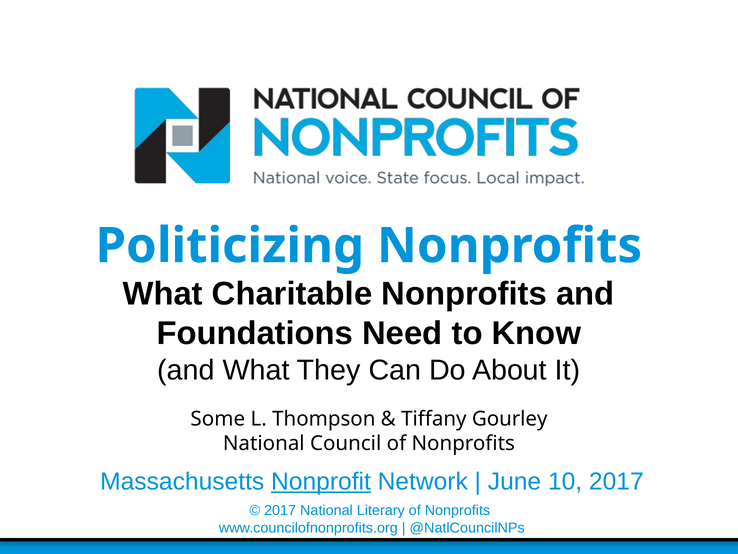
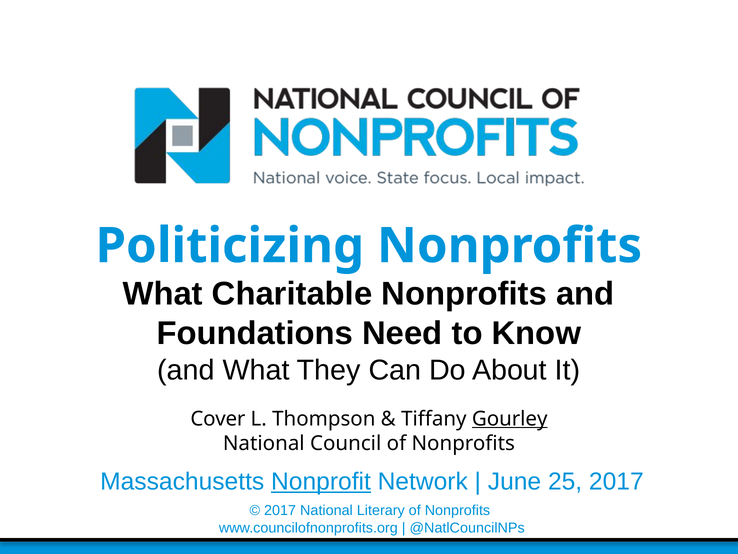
Some: Some -> Cover (218, 418)
Gourley underline: none -> present (510, 418)
10: 10 -> 25 (565, 481)
